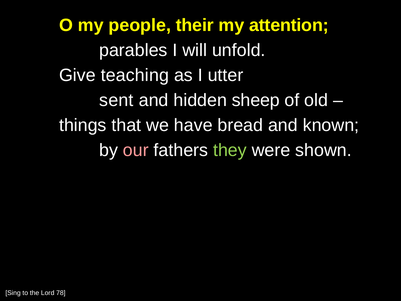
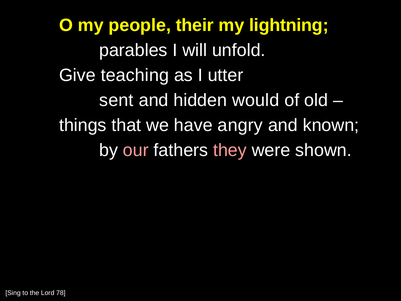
attention: attention -> lightning (289, 25)
sheep: sheep -> would (256, 100)
bread: bread -> angry (240, 125)
they colour: light green -> pink (230, 150)
